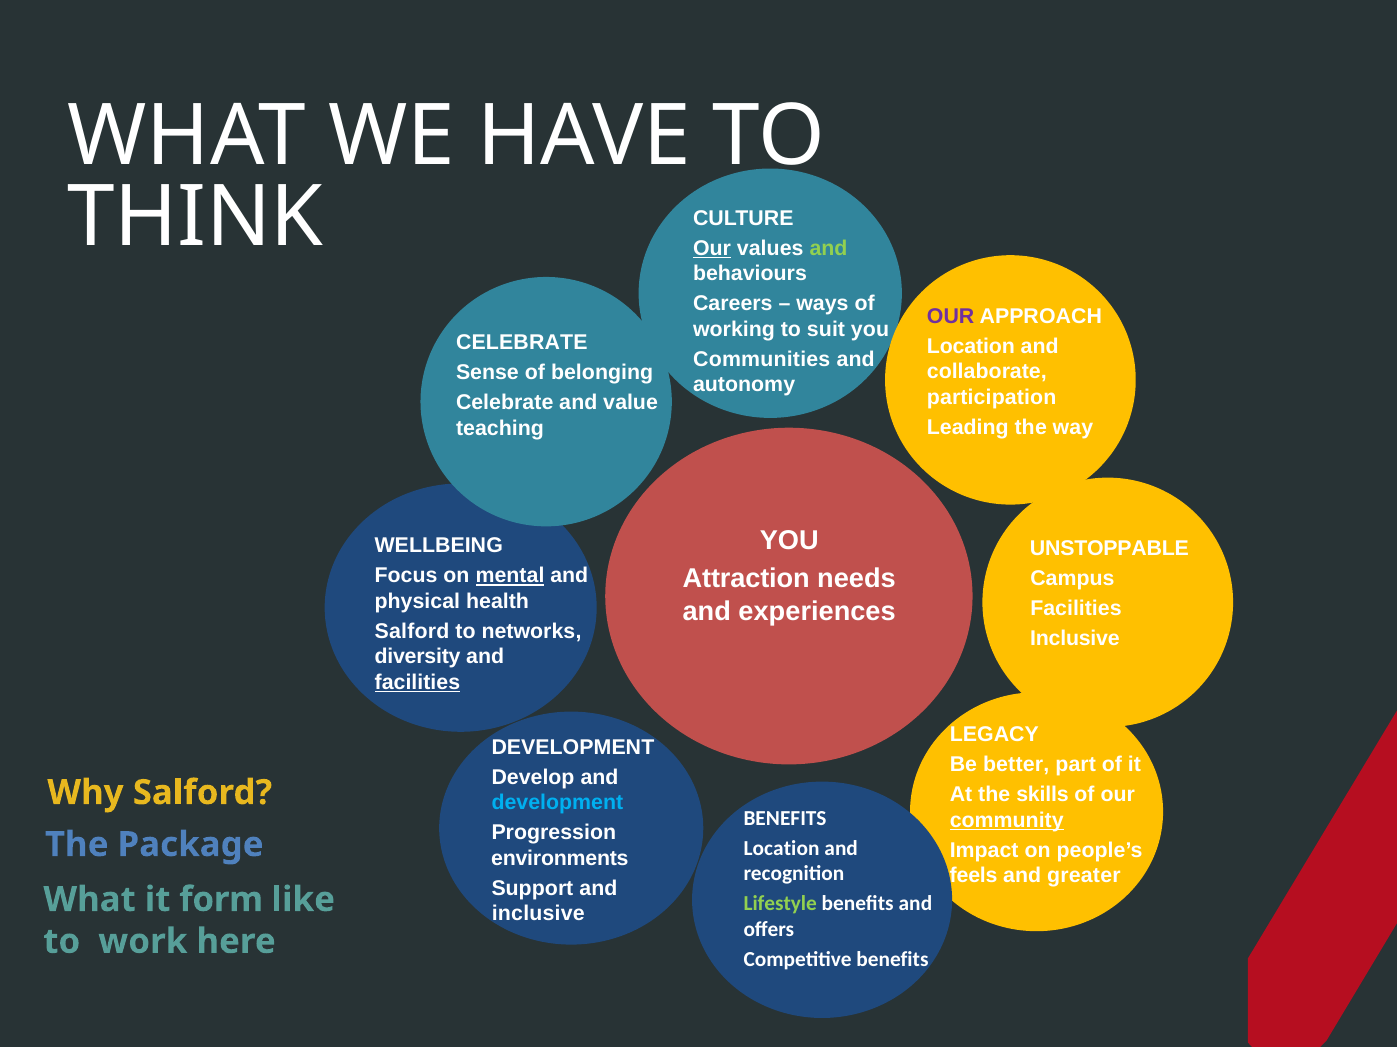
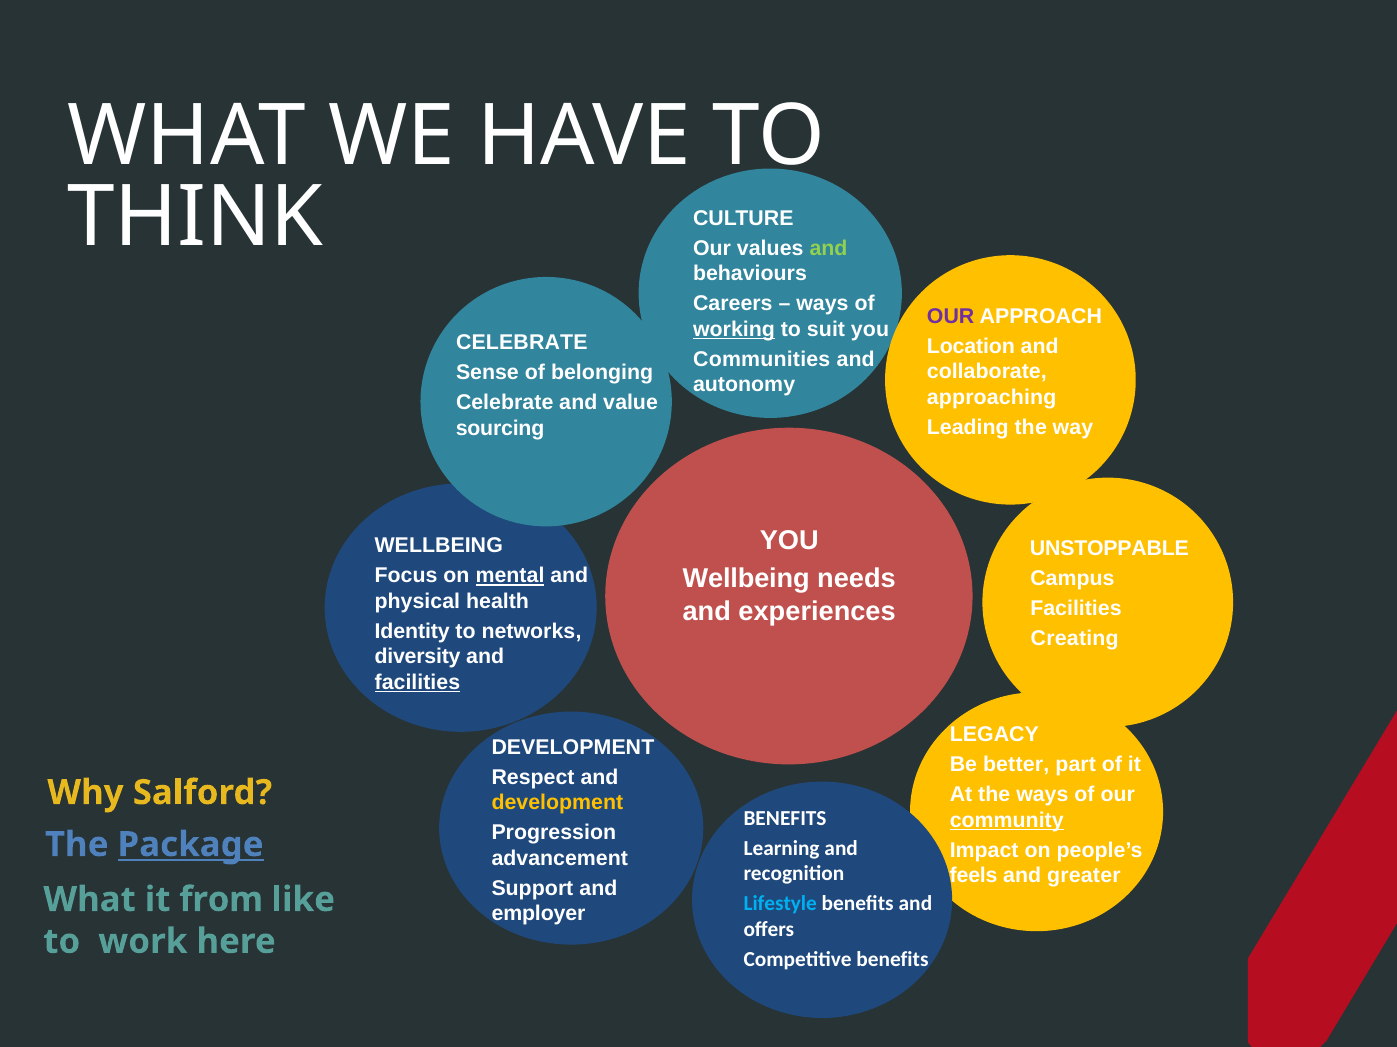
Our underline: present -> none (712, 248)
working underline: none -> present (734, 330)
participation: participation -> approaching (992, 397)
teaching: teaching -> sourcing (500, 428)
Attraction: Attraction -> Wellbeing (746, 579)
Salford: Salford -> Identity (412, 632)
Inclusive: Inclusive -> Creating (1075, 639)
Develop: Develop -> Respect (533, 778)
the skills: skills -> ways (1042, 795)
development colour: light blue -> yellow (557, 803)
Package underline: none -> present (191, 845)
Location: Location -> Learning (782, 849)
environments: environments -> advancement (560, 859)
form: form -> from (221, 900)
Lifestyle colour: light green -> light blue (780, 904)
inclusive: inclusive -> employer (538, 914)
